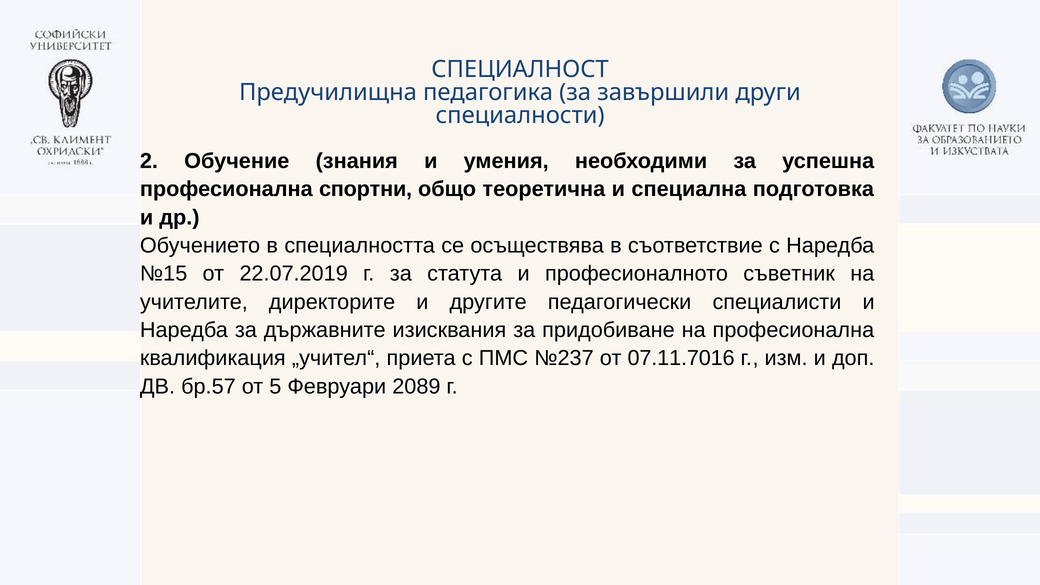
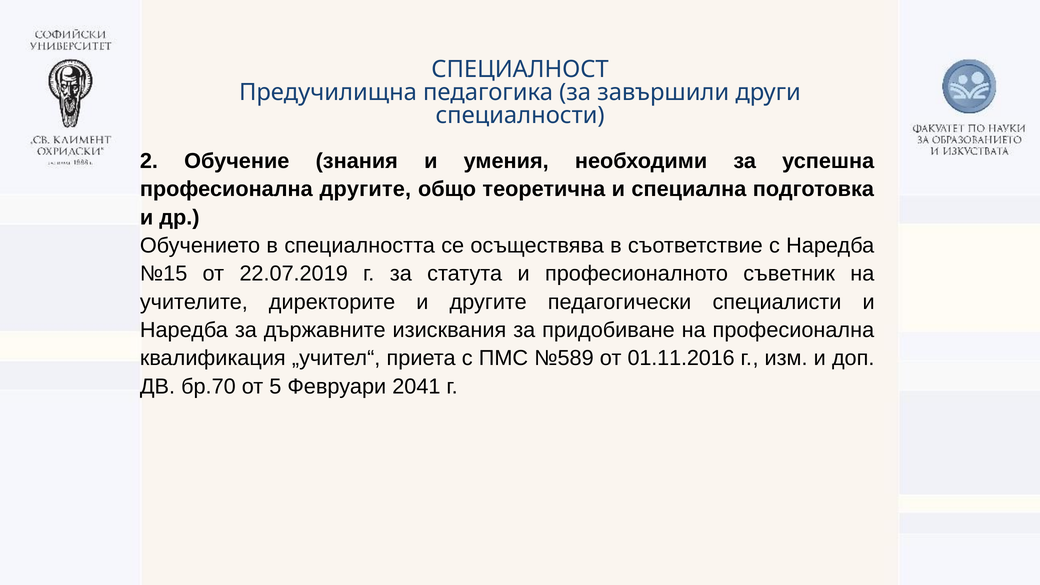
професионална спортни: спортни -> другите (365, 189)
№237: №237 -> №589 (564, 358)
07.11.7016: 07.11.7016 -> 01.11.2016 (681, 358)
бр.57: бр.57 -> бр.70 (208, 386)
2089: 2089 -> 2041 (416, 386)
